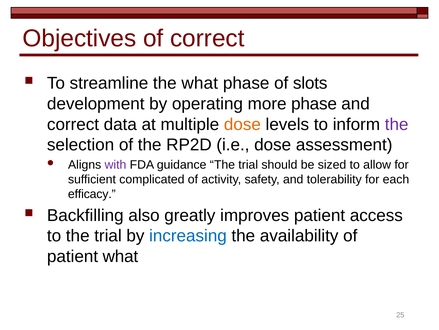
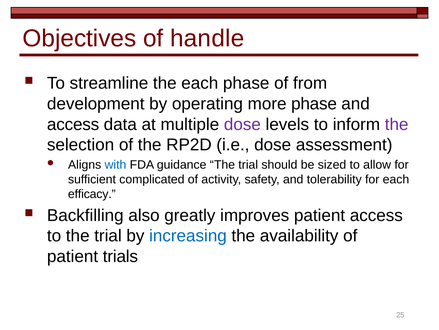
of correct: correct -> handle (207, 38)
the what: what -> each (200, 83)
slots: slots -> from (310, 83)
correct: correct -> access (73, 124)
dose colour: orange -> purple (242, 124)
with colour: purple -> blue (115, 164)
patient what: what -> trials (120, 256)
